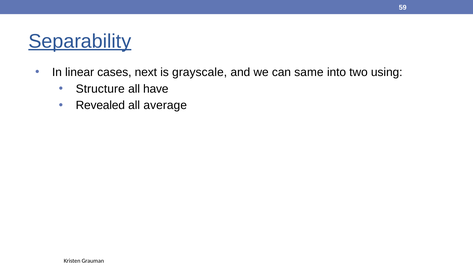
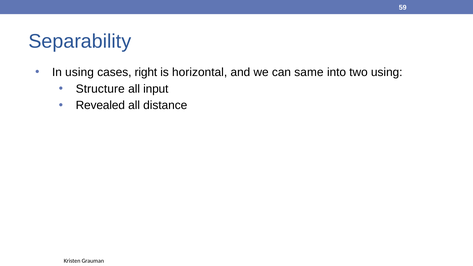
Separability underline: present -> none (80, 41)
In linear: linear -> using (80, 72)
next: next -> right (146, 72)
grayscale: grayscale -> horizontal (200, 72)
have: have -> input (156, 89)
average: average -> distance (165, 105)
